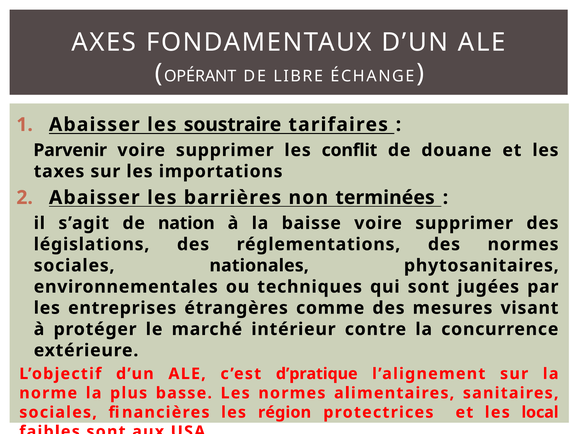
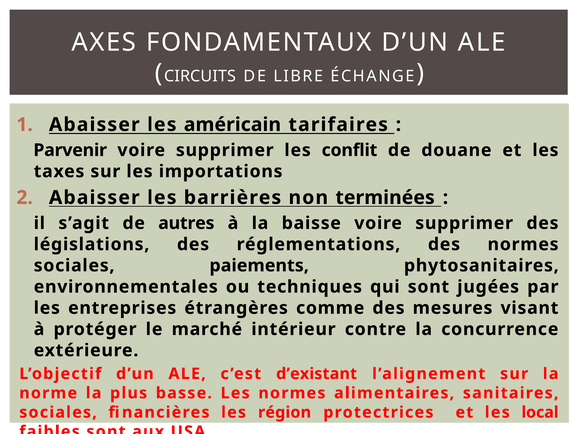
OPÉRANT: OPÉRANT -> CIRCUITS (200, 76)
soustraire: soustraire -> américain (232, 125)
nation: nation -> autres (186, 223)
nationales: nationales -> paiements (259, 266)
d’pratique: d’pratique -> d’existant (317, 374)
